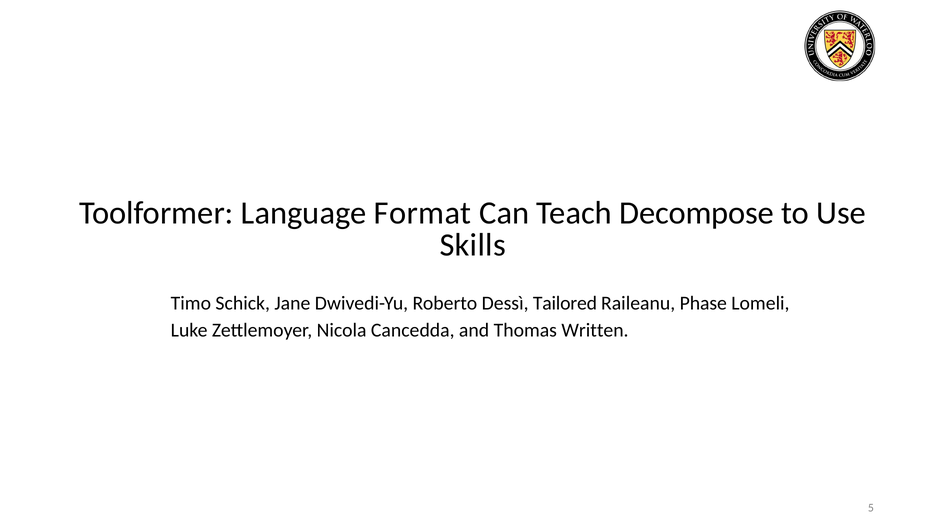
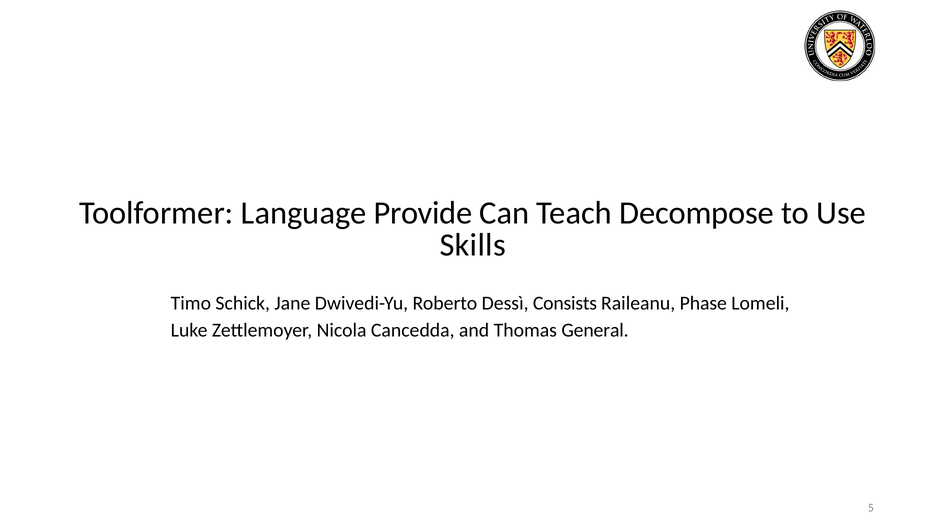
Format: Format -> Provide (423, 213)
Tailored: Tailored -> Consists (565, 303)
Written: Written -> General (595, 330)
